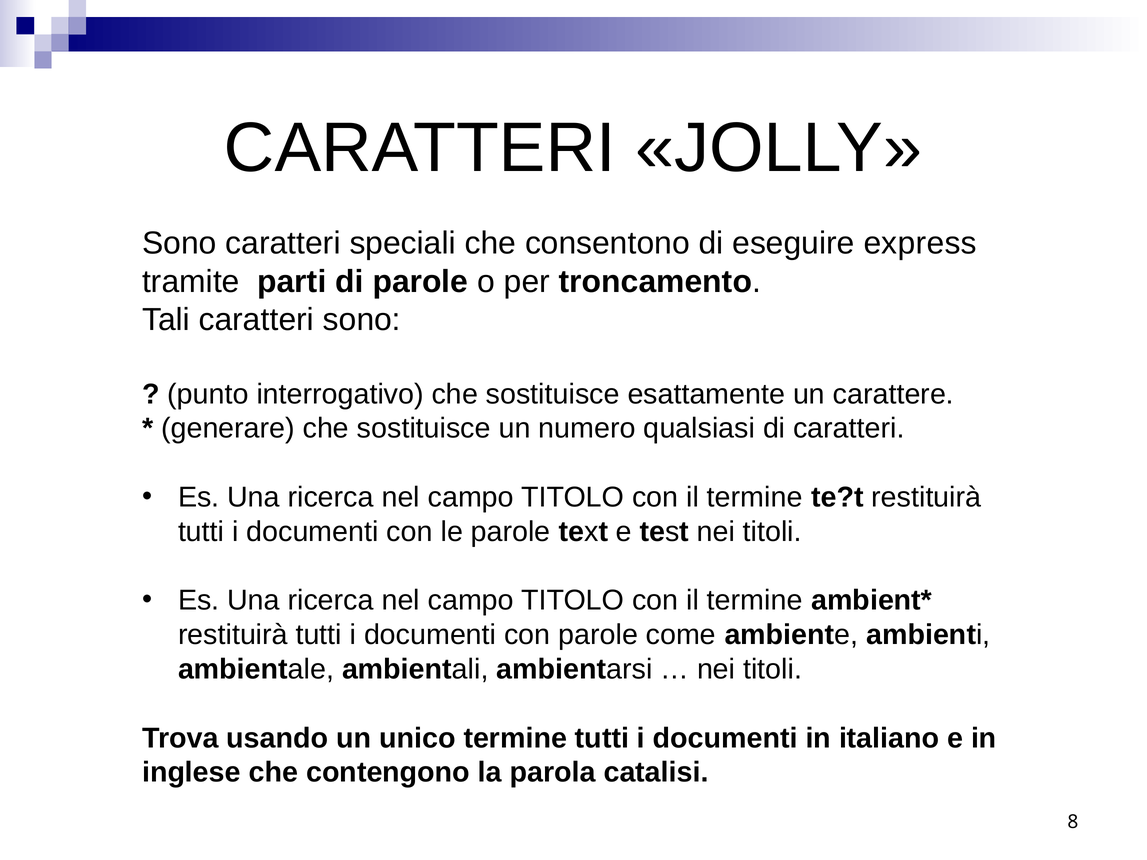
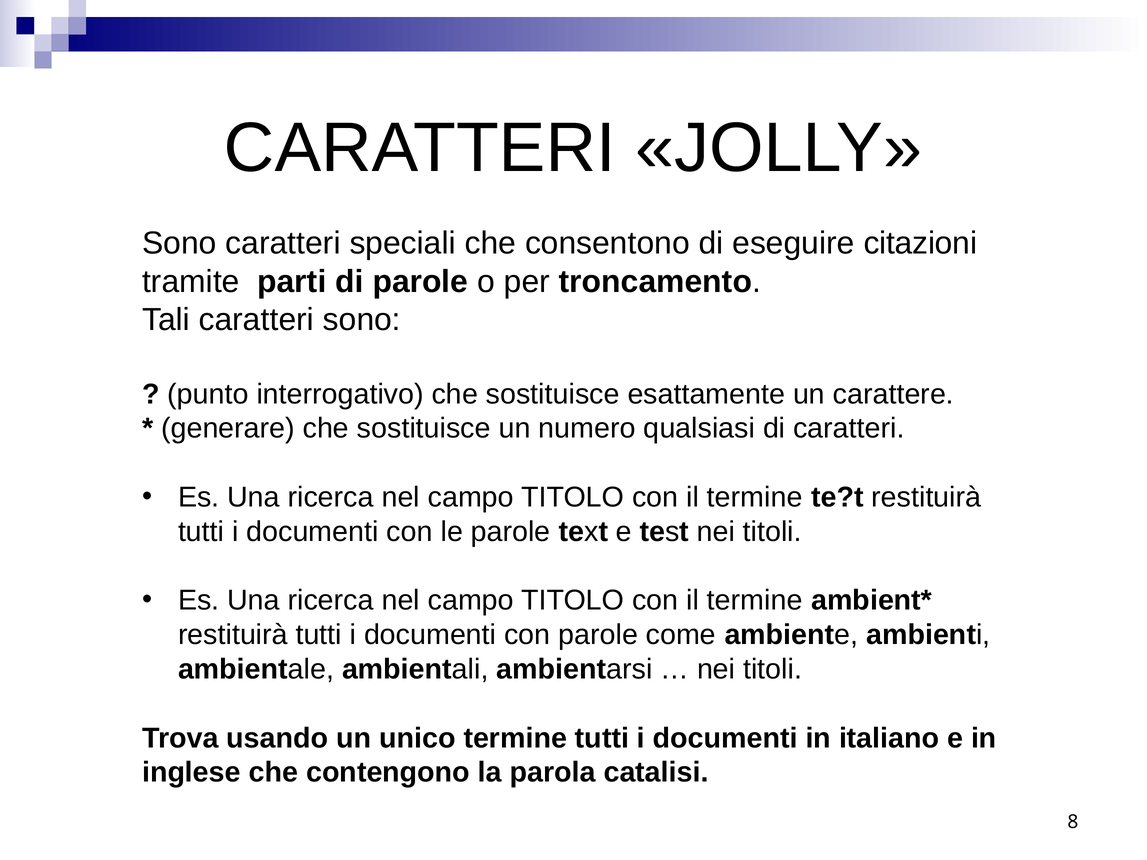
express: express -> citazioni (920, 243)
